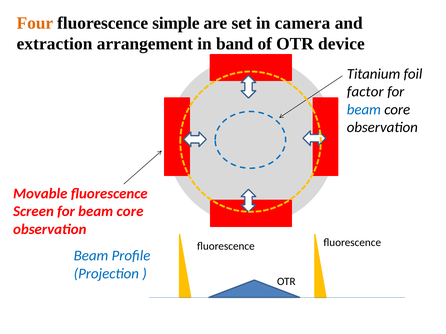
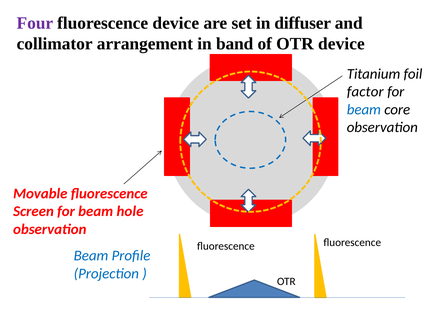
Four colour: orange -> purple (35, 23)
fluorescence simple: simple -> device (176, 23)
camera: camera -> diffuser (303, 23)
extraction: extraction -> collimator (55, 44)
Screen for beam core: core -> hole (130, 212)
